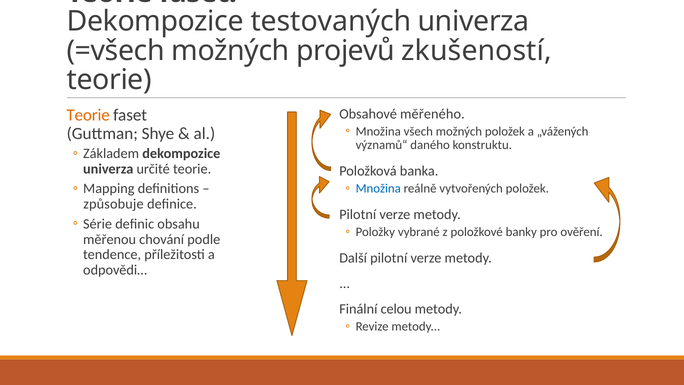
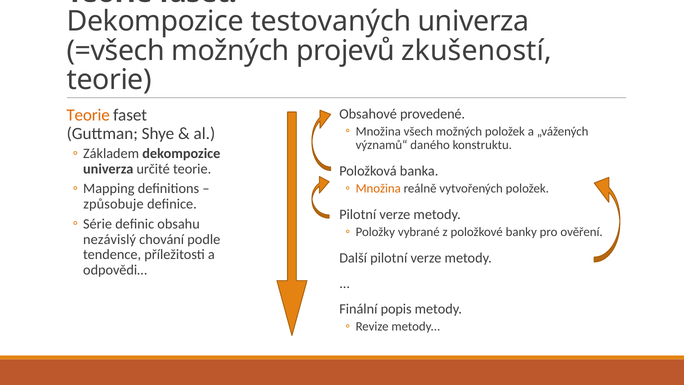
měřeného: měřeného -> provedené (433, 114)
Množina colour: blue -> orange (378, 189)
měřenou: měřenou -> nezávislý (110, 239)
celou: celou -> popis (396, 309)
